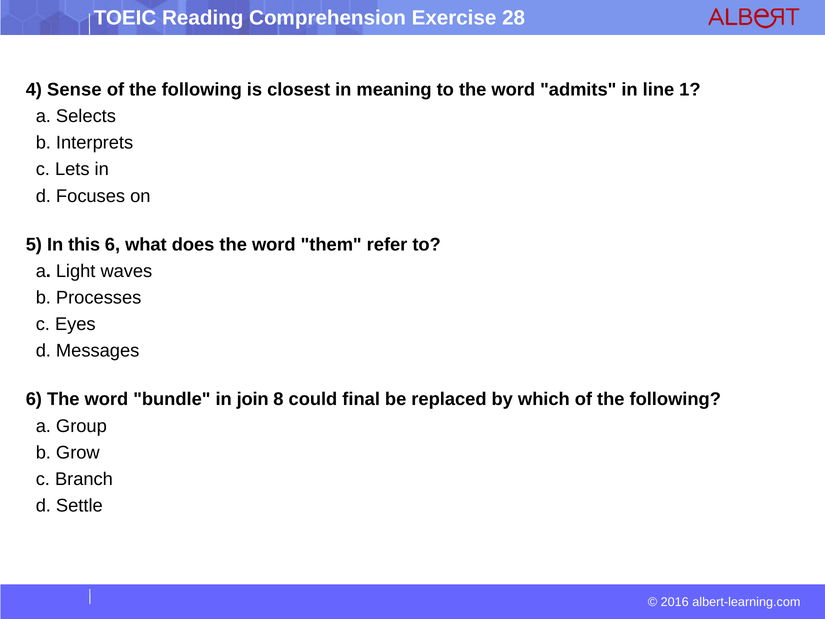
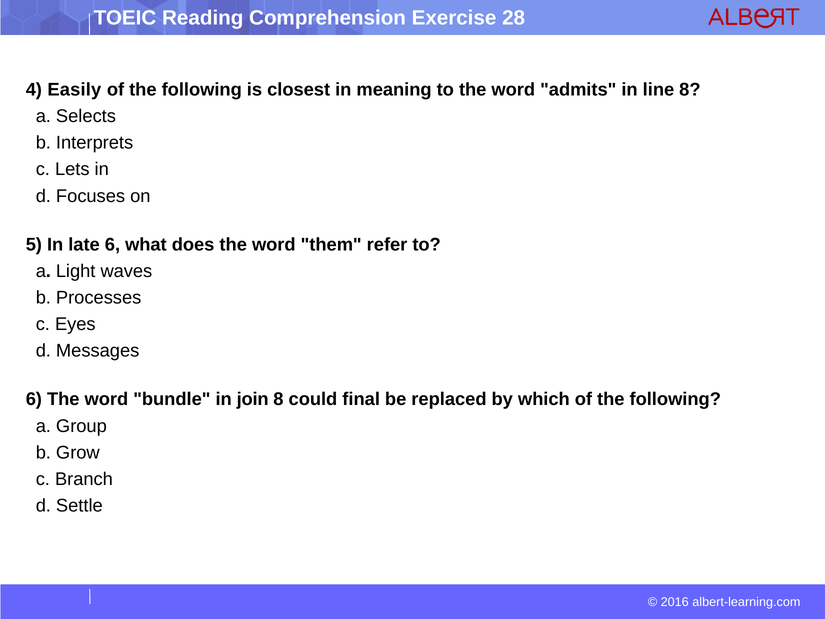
Sense: Sense -> Easily (74, 90)
line 1: 1 -> 8 (690, 90)
this: this -> late (84, 244)
